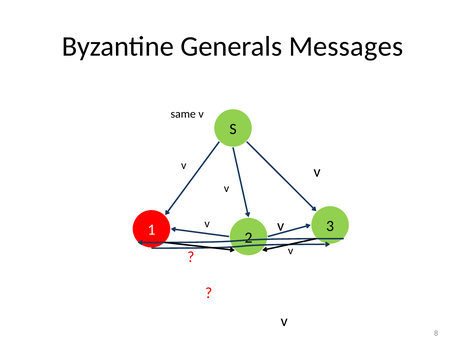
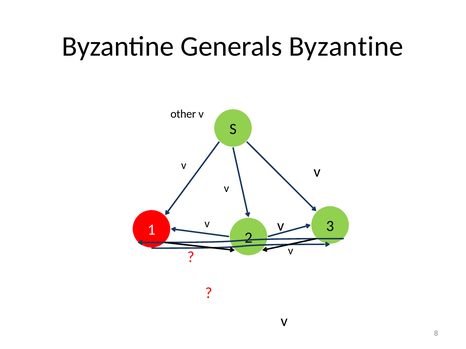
Generals Messages: Messages -> Byzantine (346, 47)
same: same -> other (183, 114)
